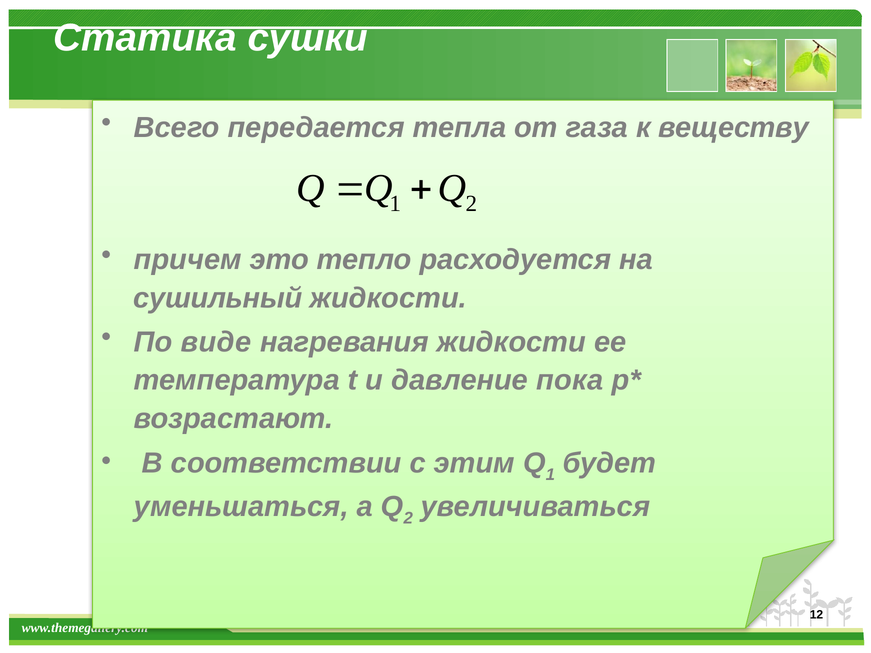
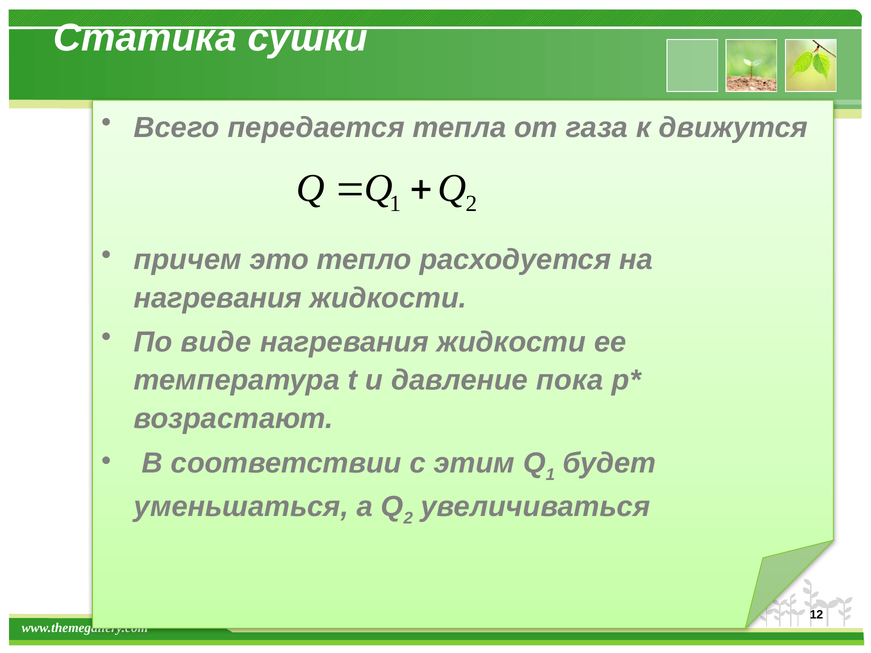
веществу: веществу -> движутся (733, 128)
сушильный: сушильный -> нагревания (218, 298)
